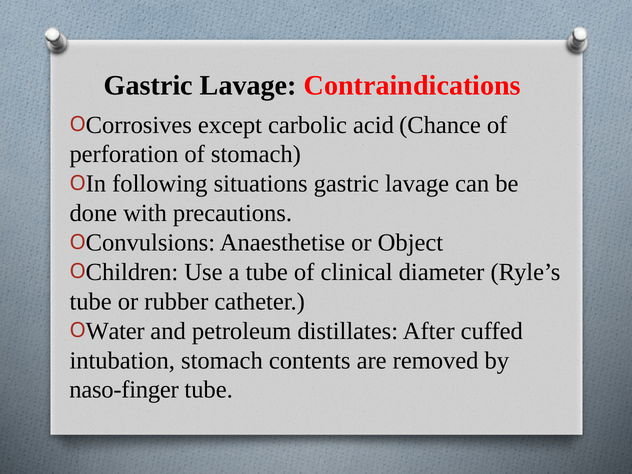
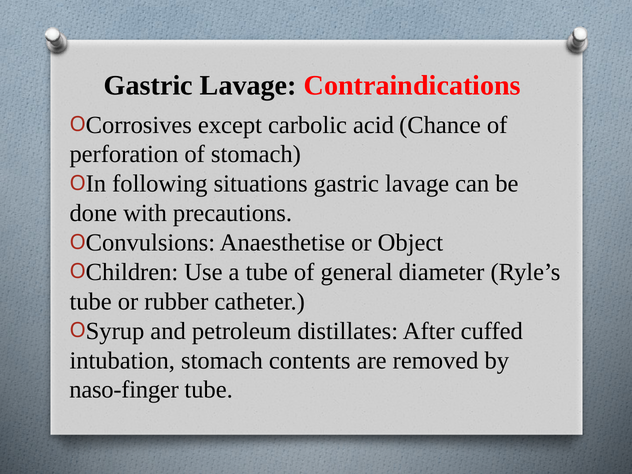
clinical: clinical -> general (357, 272)
Water: Water -> Syrup (115, 331)
